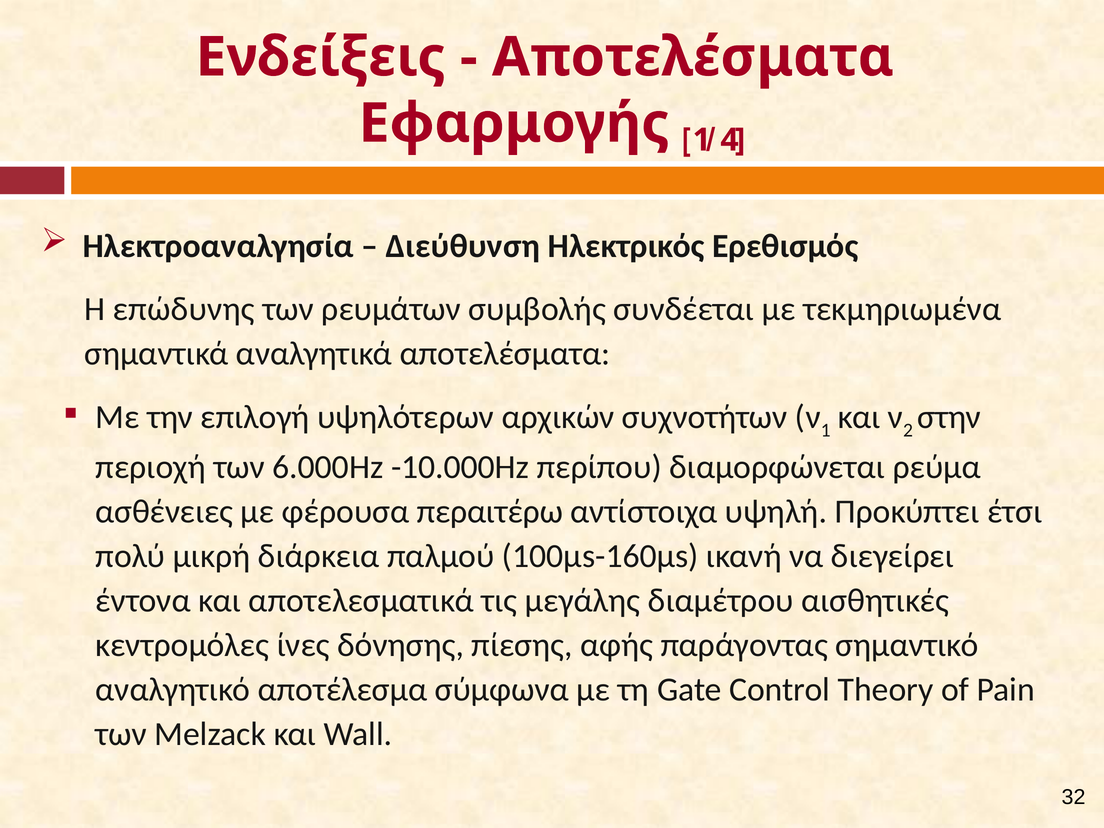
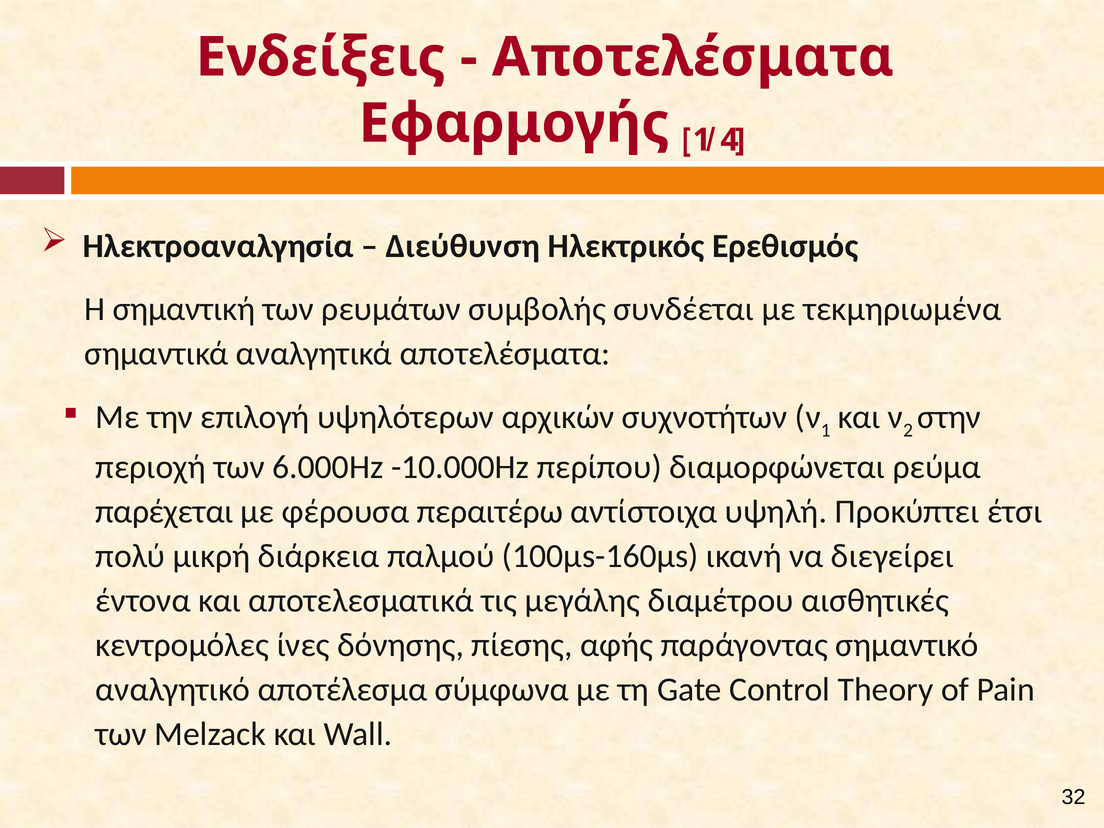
επώδυνης: επώδυνης -> σημαντική (184, 309)
ασθένειες: ασθένειες -> παρέχεται (164, 512)
